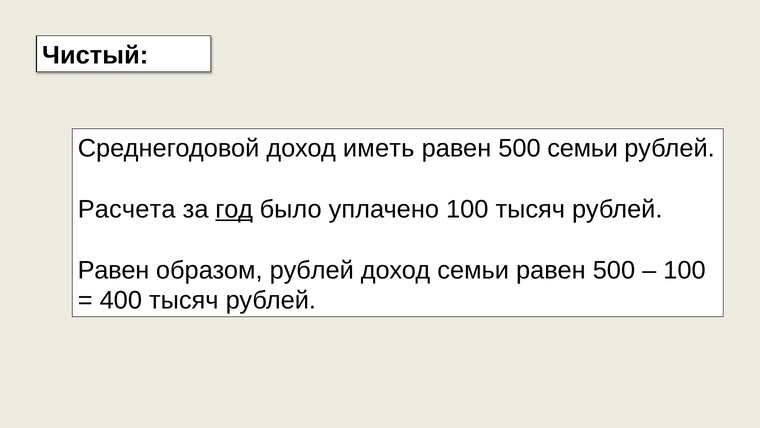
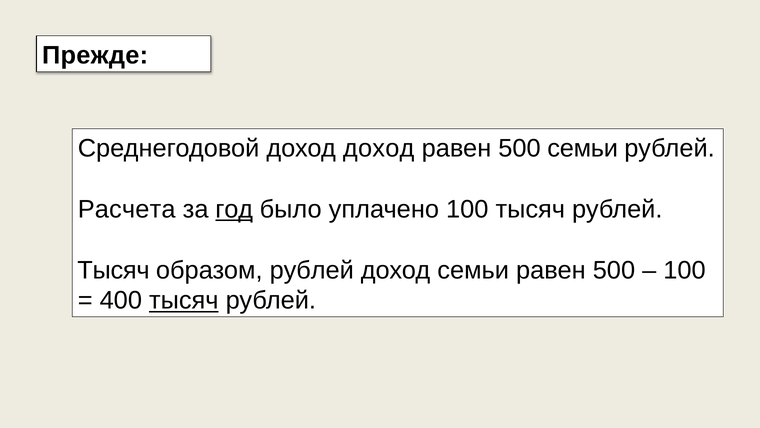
Чистый: Чистый -> Прежде (95, 55)
доход иметь: иметь -> доход (379, 149)
Равен: Равен -> Тысяч (113, 270)
тысяч underline: none -> present (184, 301)
